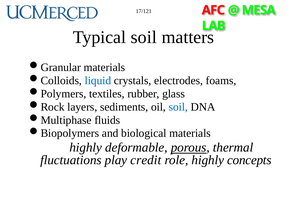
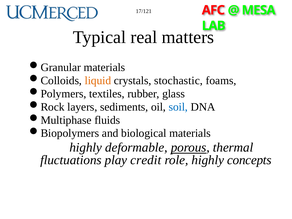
Typical soil: soil -> real (144, 37)
liquid colour: blue -> orange (98, 81)
electrodes: electrodes -> stochastic (178, 81)
